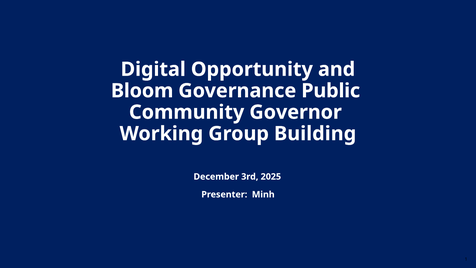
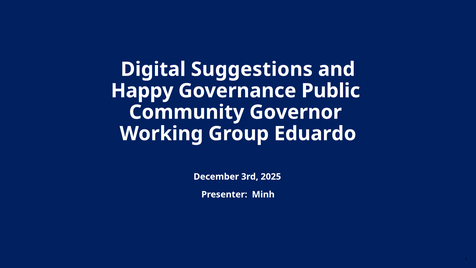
Opportunity: Opportunity -> Suggestions (252, 69)
Bloom: Bloom -> Happy (142, 91)
Building: Building -> Eduardo (315, 134)
